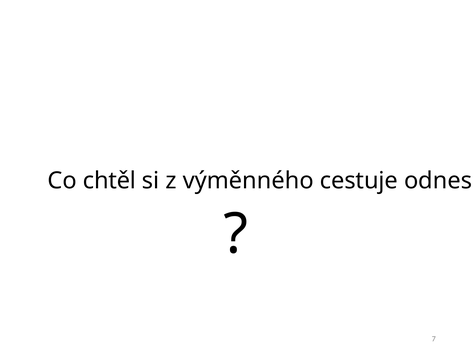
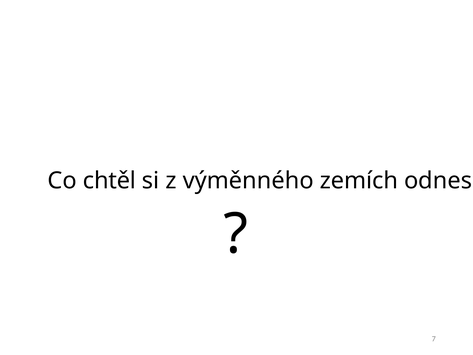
cestuje: cestuje -> zemích (359, 181)
